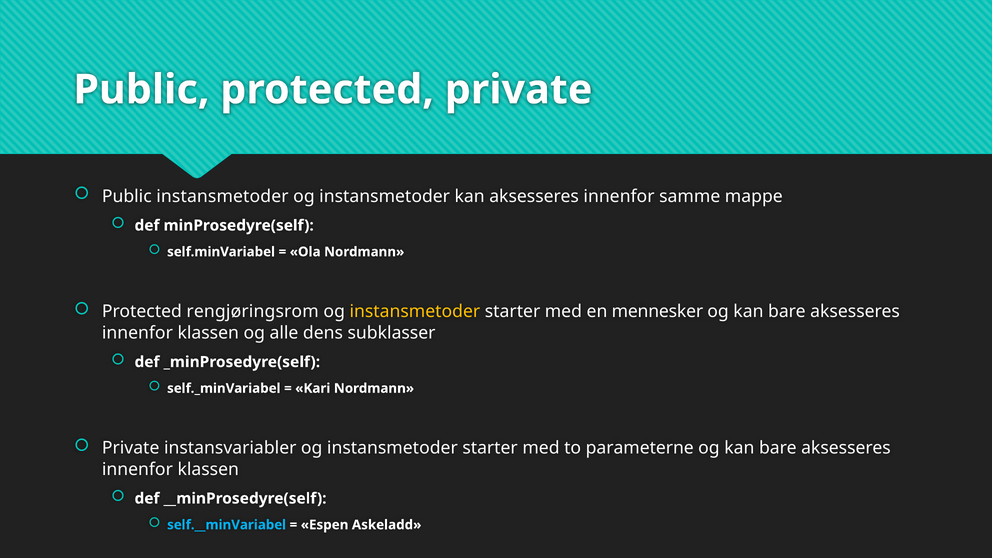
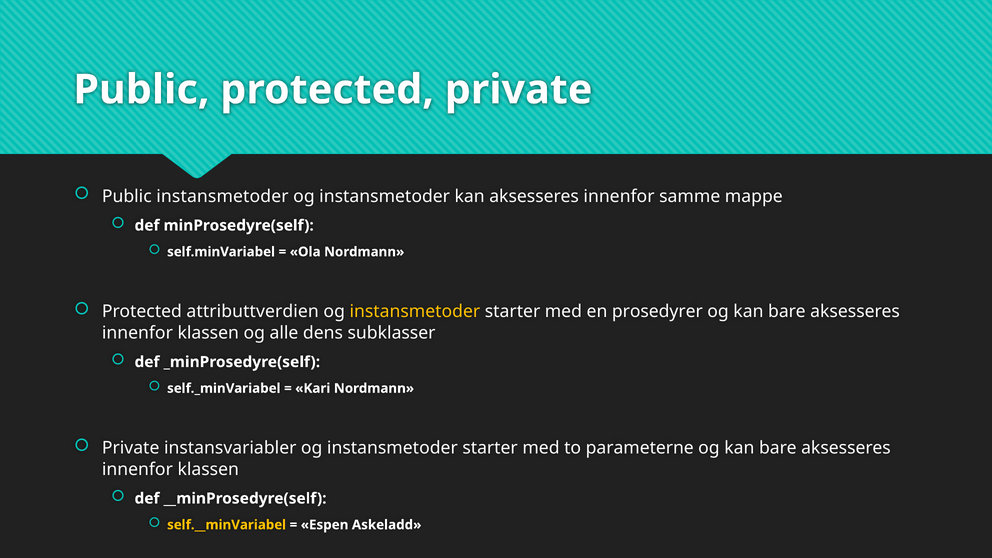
rengjøringsrom: rengjøringsrom -> attributtverdien (253, 312)
mennesker: mennesker -> prosedyrer (657, 312)
self.__minVariabel colour: light blue -> yellow (227, 525)
